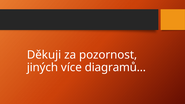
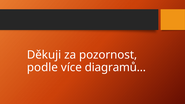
jiných: jiných -> podle (42, 67)
